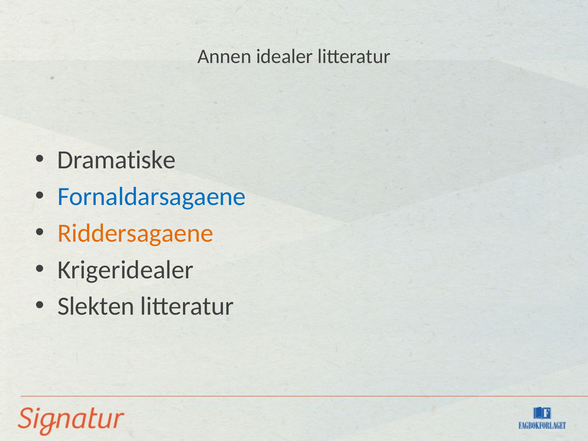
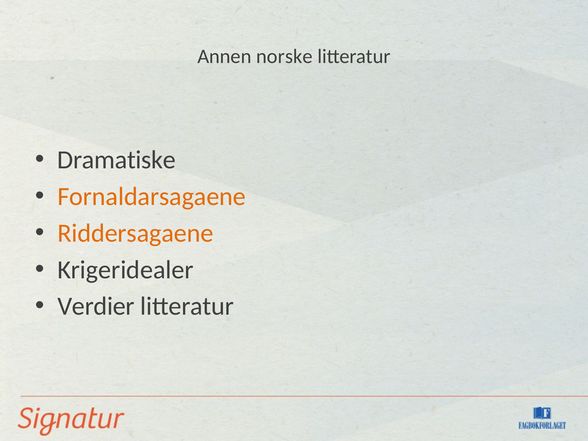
idealer: idealer -> norske (284, 56)
Fornaldarsagaene colour: blue -> orange (152, 197)
Slekten: Slekten -> Verdier (96, 306)
